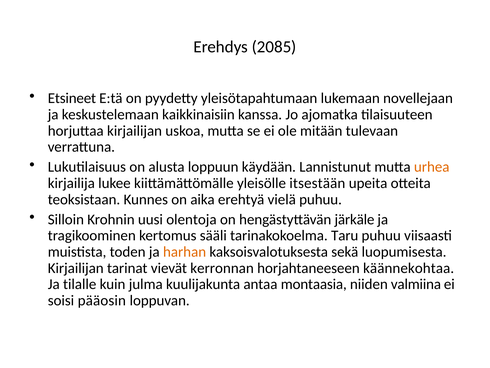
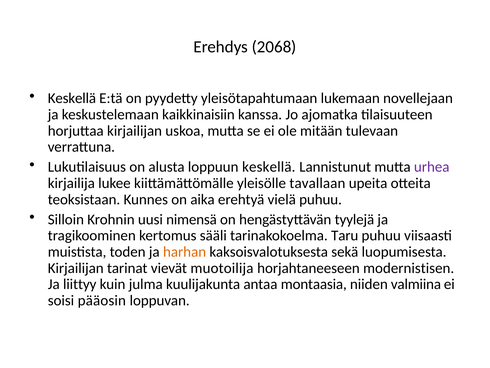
2085: 2085 -> 2068 (274, 47)
Etsineet: Etsineet -> Keskellä (72, 98)
loppuun käydään: käydään -> keskellä (269, 167)
urhea colour: orange -> purple (432, 167)
itsestään: itsestään -> tavallaan (317, 183)
olentoja: olentoja -> nimensä (192, 219)
järkäle: järkäle -> tyylejä (354, 219)
kerronnan: kerronnan -> muotoilija (222, 268)
käännekohtaa: käännekohtaa -> modernistisen (409, 268)
tilalle: tilalle -> liittyy (80, 284)
